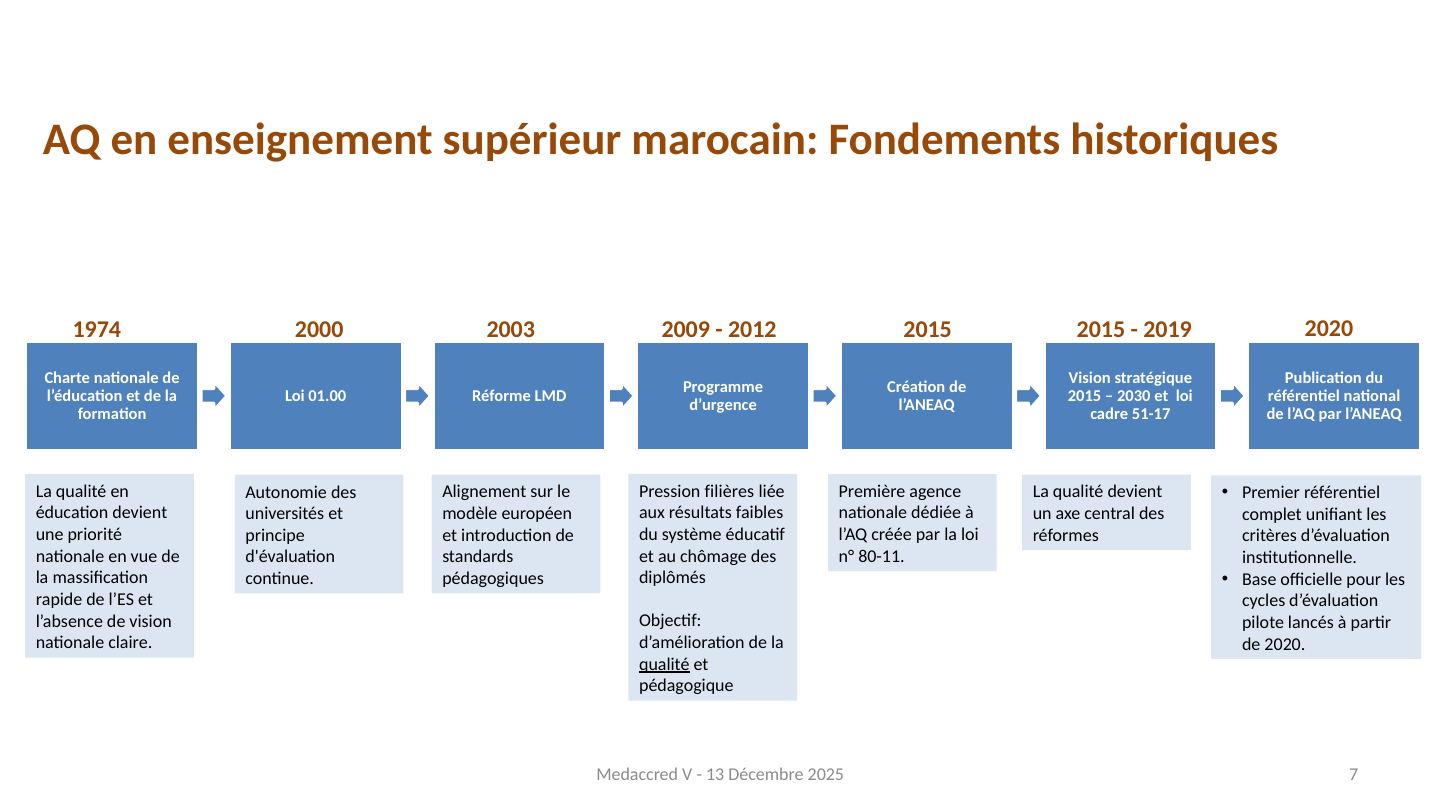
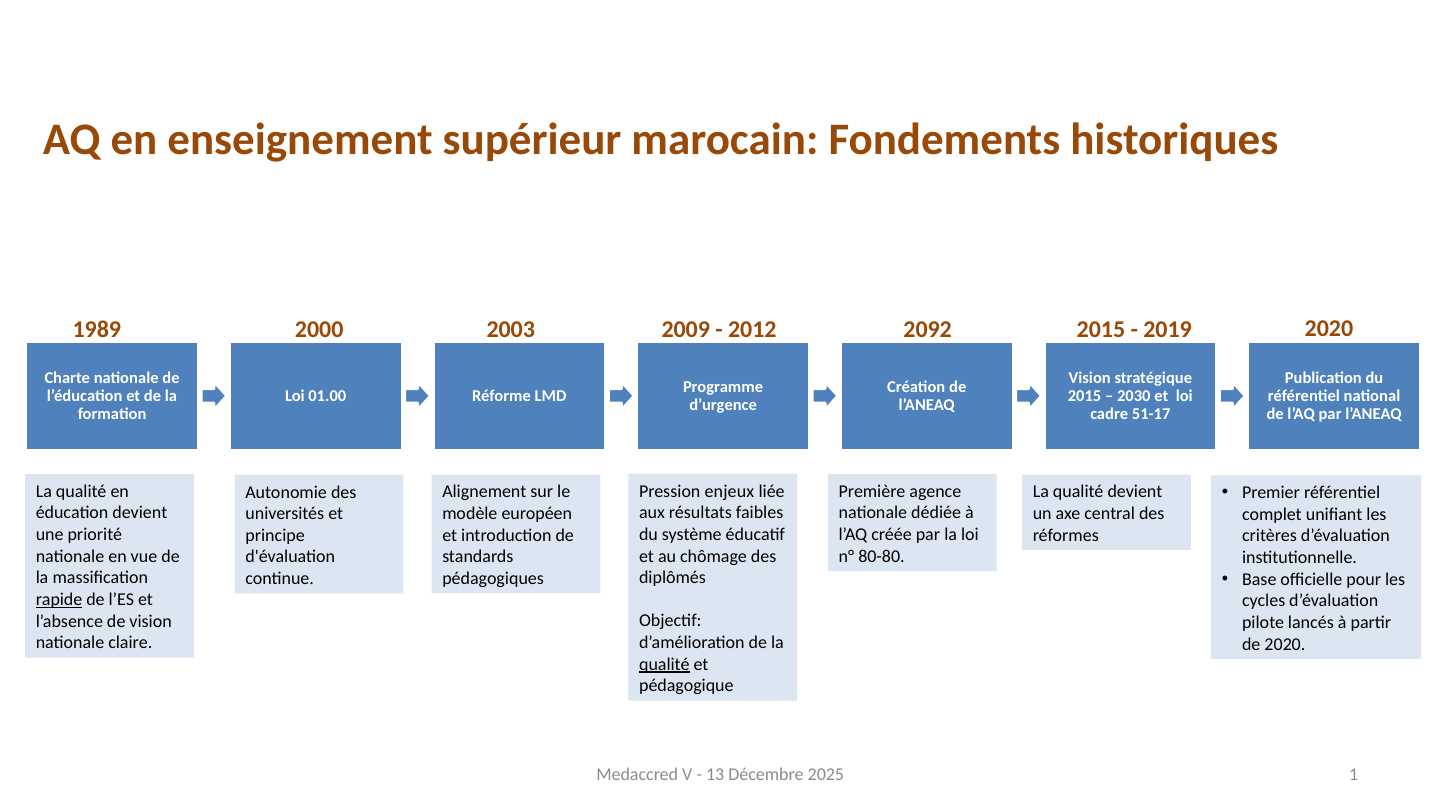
1974: 1974 -> 1989 (97, 330)
2012 2015: 2015 -> 2092 (928, 330)
filières: filières -> enjeux (729, 491)
80-11: 80-11 -> 80-80 (882, 556)
rapide underline: none -> present (59, 599)
7: 7 -> 1 (1354, 774)
